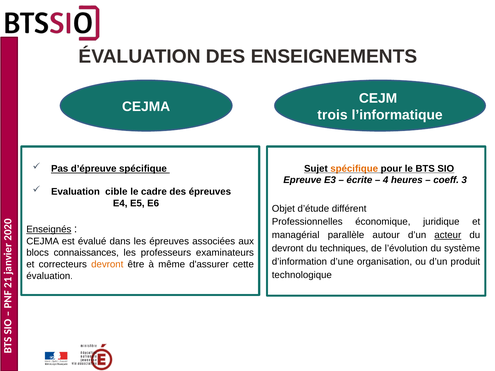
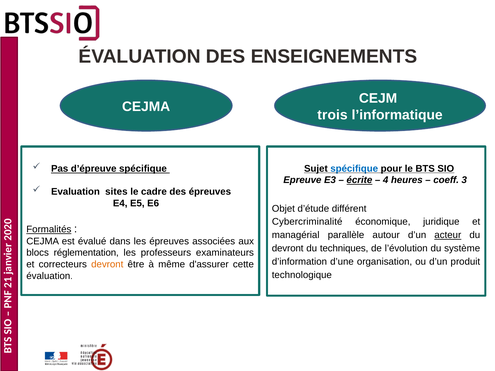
spécifique colour: orange -> blue (354, 169)
écrite underline: none -> present (359, 180)
cible: cible -> sites (116, 192)
Professionnelles: Professionnelles -> Cybercriminalité (307, 222)
Enseignés: Enseignés -> Formalités (49, 230)
connaissances: connaissances -> réglementation (86, 253)
